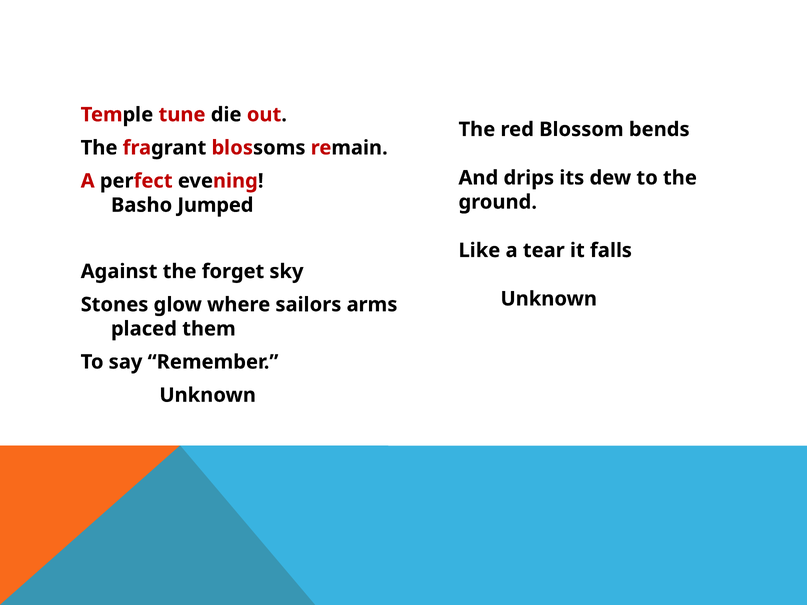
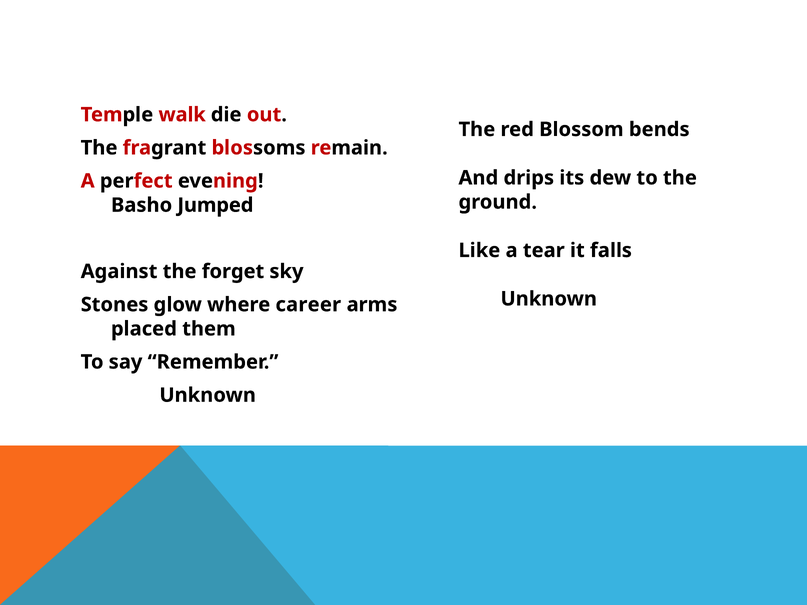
tune: tune -> walk (182, 115)
sailors: sailors -> career (308, 305)
